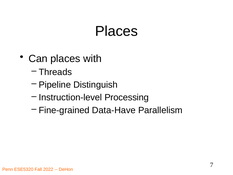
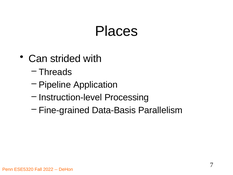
Can places: places -> strided (65, 59)
Distinguish: Distinguish -> Application (96, 85)
Data-Have: Data-Have -> Data-Basis (114, 110)
